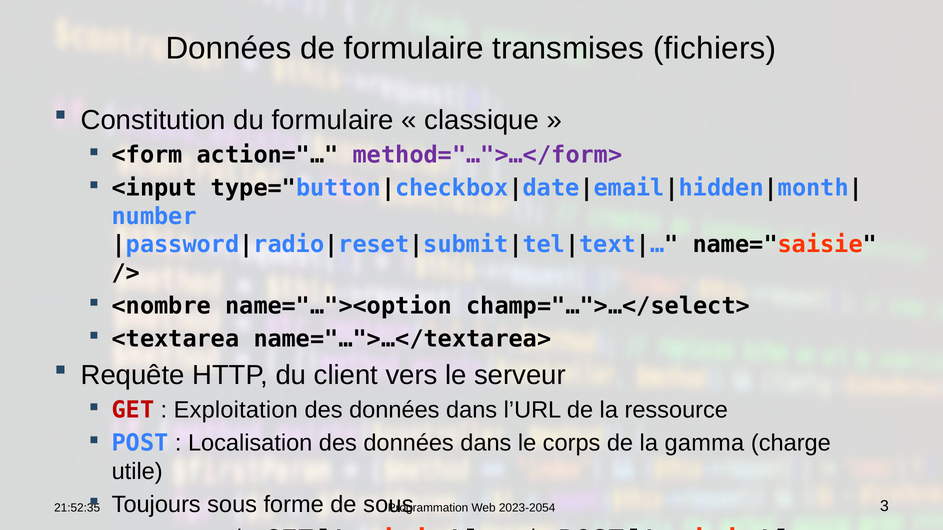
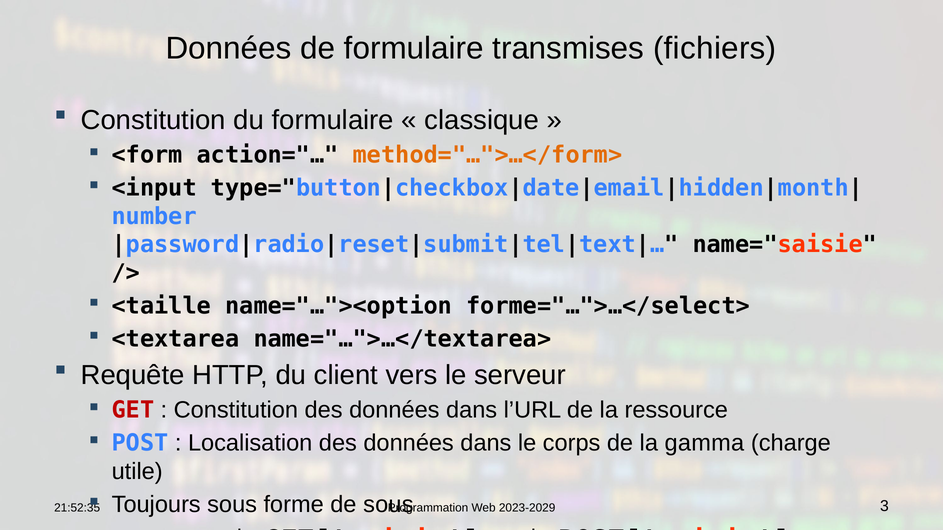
method="…">…</form> colour: purple -> orange (488, 155)
<nombre: <nombre -> <taille (161, 306)
champ="…">…</select>: champ="…">…</select> -> forme="…">…</select> (608, 306)
Exploitation: Exploitation -> Constitution (236, 411)
2023-2054: 2023-2054 -> 2023-2029 (527, 508)
